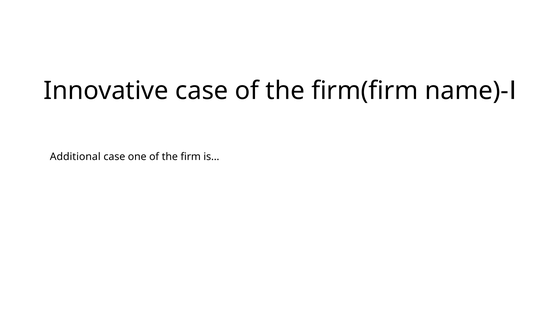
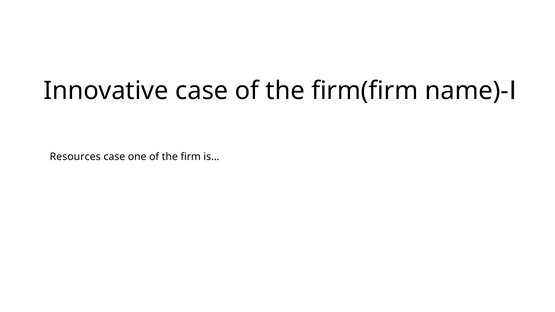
Additional: Additional -> Resources (75, 157)
